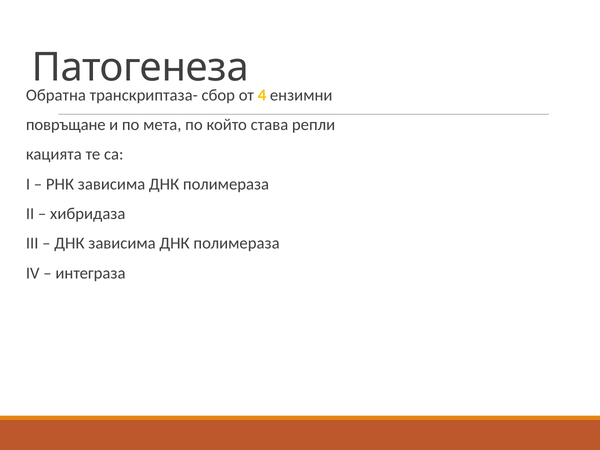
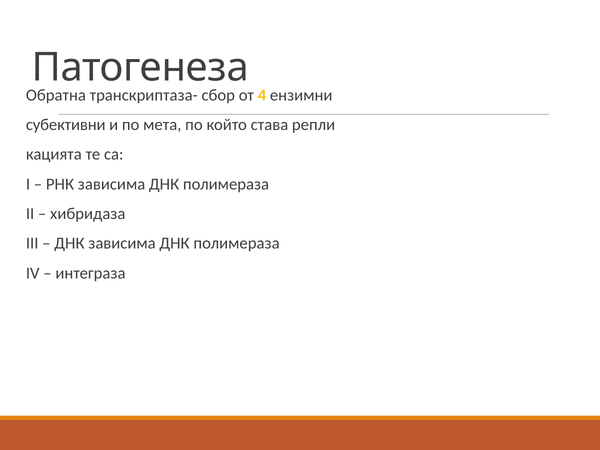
повръщане: повръщане -> субективни (66, 125)
